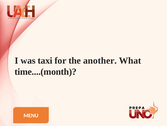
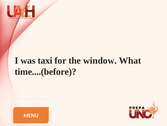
another: another -> window (100, 60)
time....(month: time....(month -> time....(before (46, 71)
